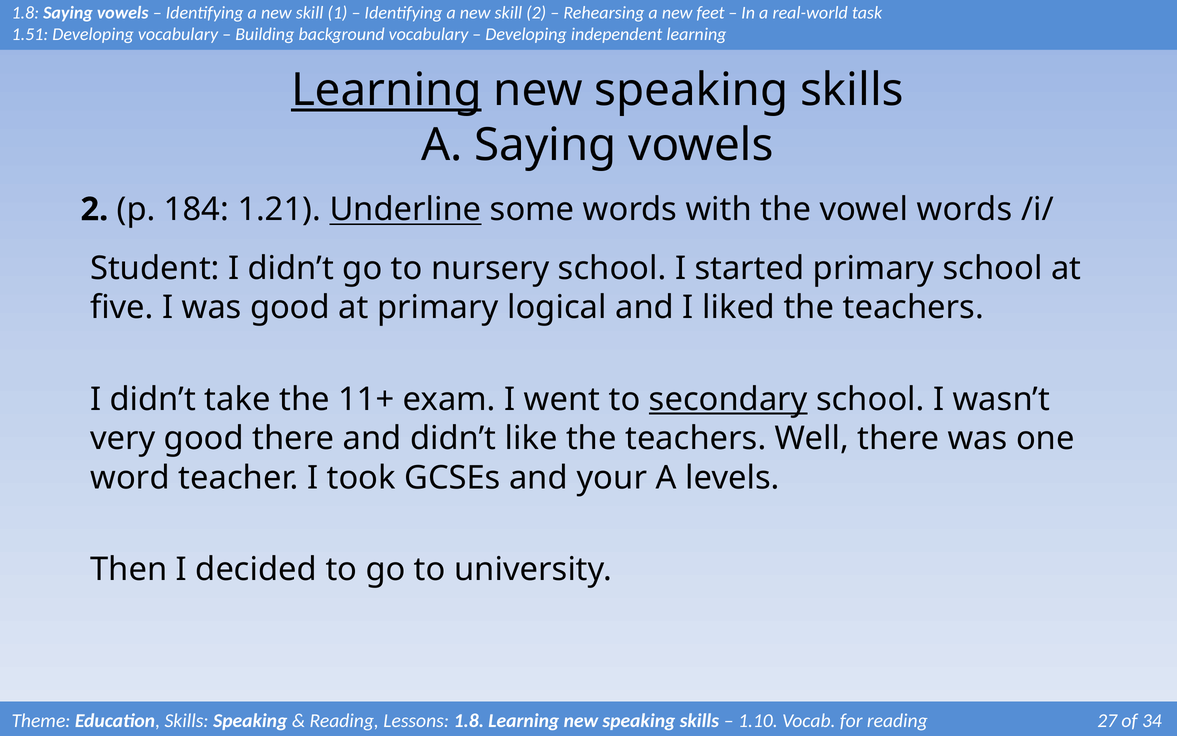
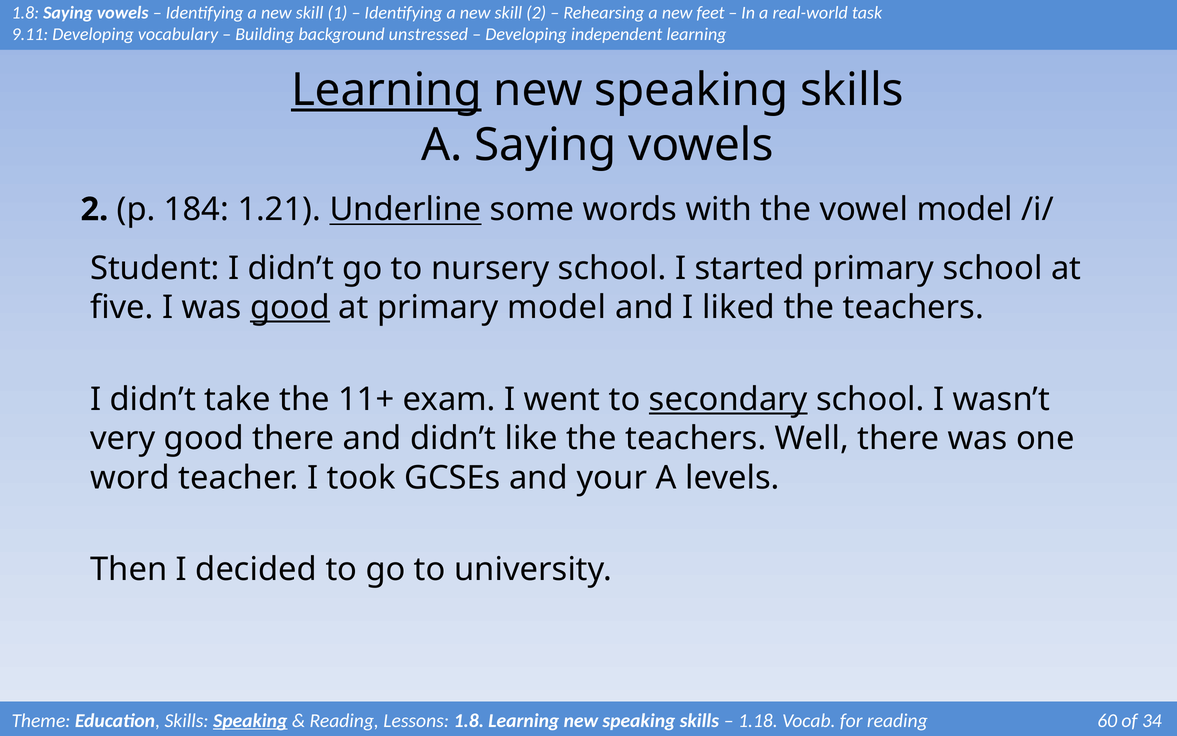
1.51: 1.51 -> 9.11 (30, 34)
background vocabulary: vocabulary -> unstressed (428, 34)
vowel words: words -> model (965, 209)
good underline: none -> present (290, 307)
primary logical: logical -> model (557, 307)
Speaking underline: none -> present (250, 720)
1.10: 1.10 -> 1.18 (758, 720)
27: 27 -> 60 (1107, 720)
